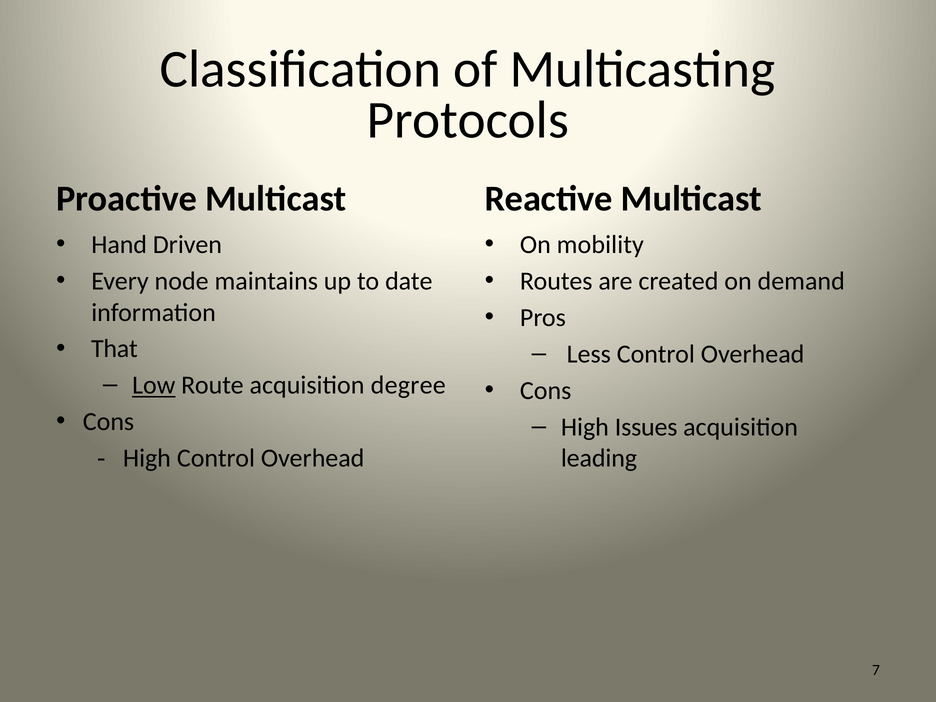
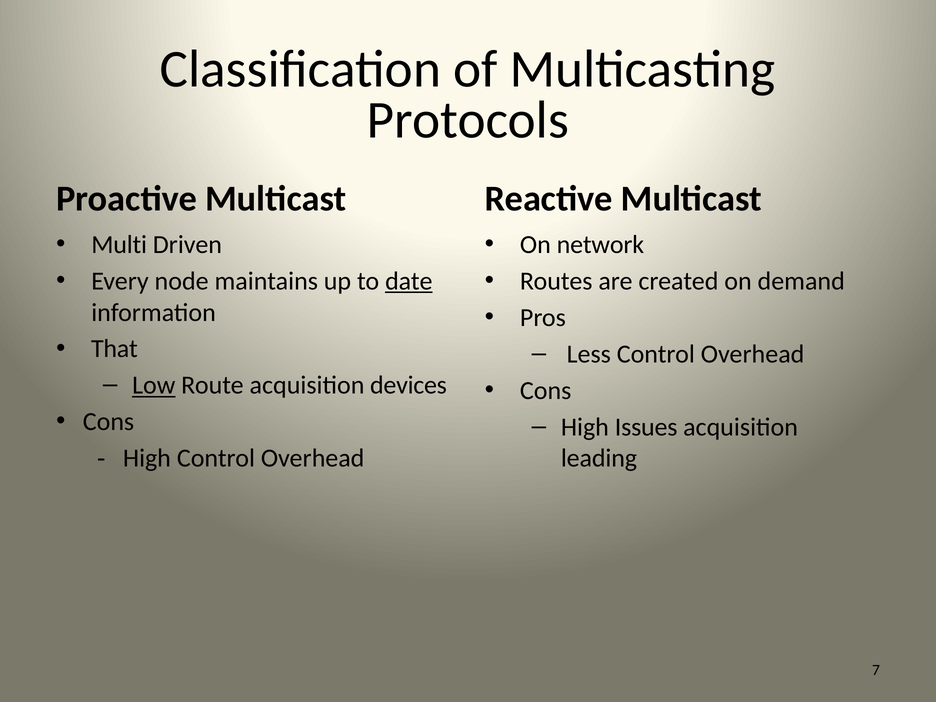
Hand: Hand -> Multi (119, 245)
mobility: mobility -> network (600, 245)
date underline: none -> present (409, 281)
degree: degree -> devices (408, 385)
